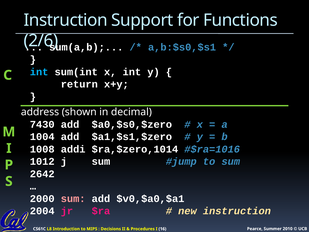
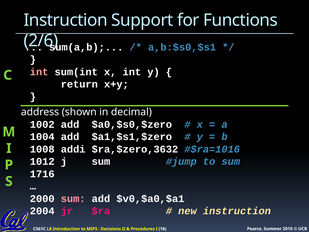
int colour: light blue -> pink (39, 72)
7430: 7430 -> 1002 (42, 124)
$ra,$zero,1014: $ra,$zero,1014 -> $ra,$zero,3632 (135, 149)
2642: 2642 -> 1716 (42, 174)
